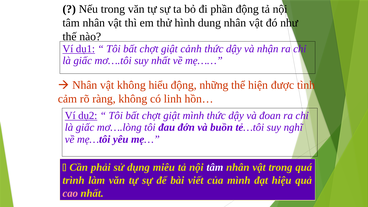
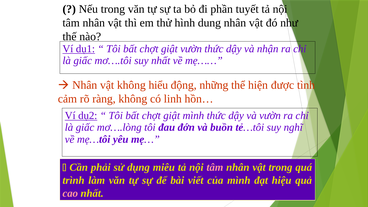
phần động: động -> tuyết (247, 9)
giật cảnh: cảnh -> vườn (191, 49)
và đoan: đoan -> vườn (270, 116)
tâm colour: white -> pink (215, 167)
